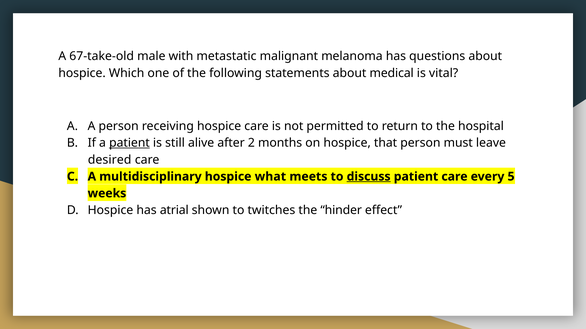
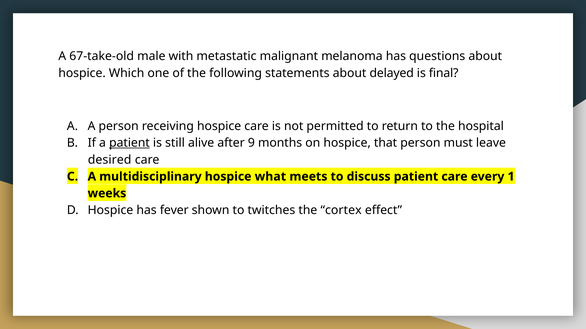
medical: medical -> delayed (392, 73)
vital: vital -> final (444, 73)
2: 2 -> 9 (251, 143)
discuss underline: present -> none (369, 177)
5: 5 -> 1 (511, 177)
atrial: atrial -> fever (174, 211)
hinder: hinder -> cortex (341, 211)
